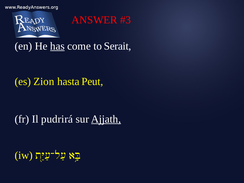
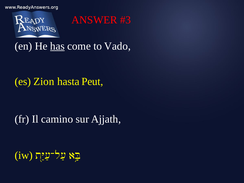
Serait: Serait -> Vado (117, 46)
pudrirá: pudrirá -> camino (57, 119)
Ajjath underline: present -> none (106, 119)
